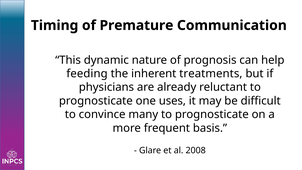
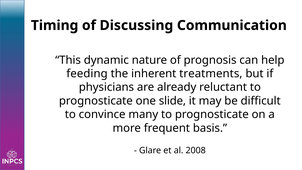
Premature: Premature -> Discussing (136, 25)
uses: uses -> slide (172, 101)
